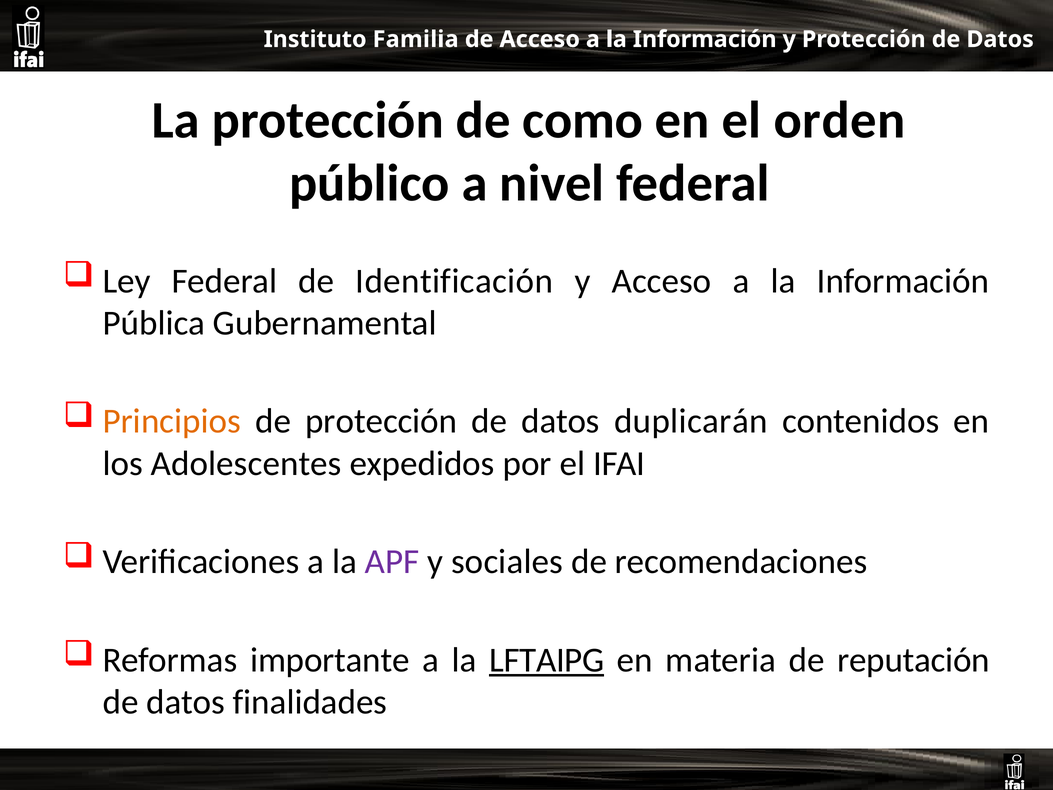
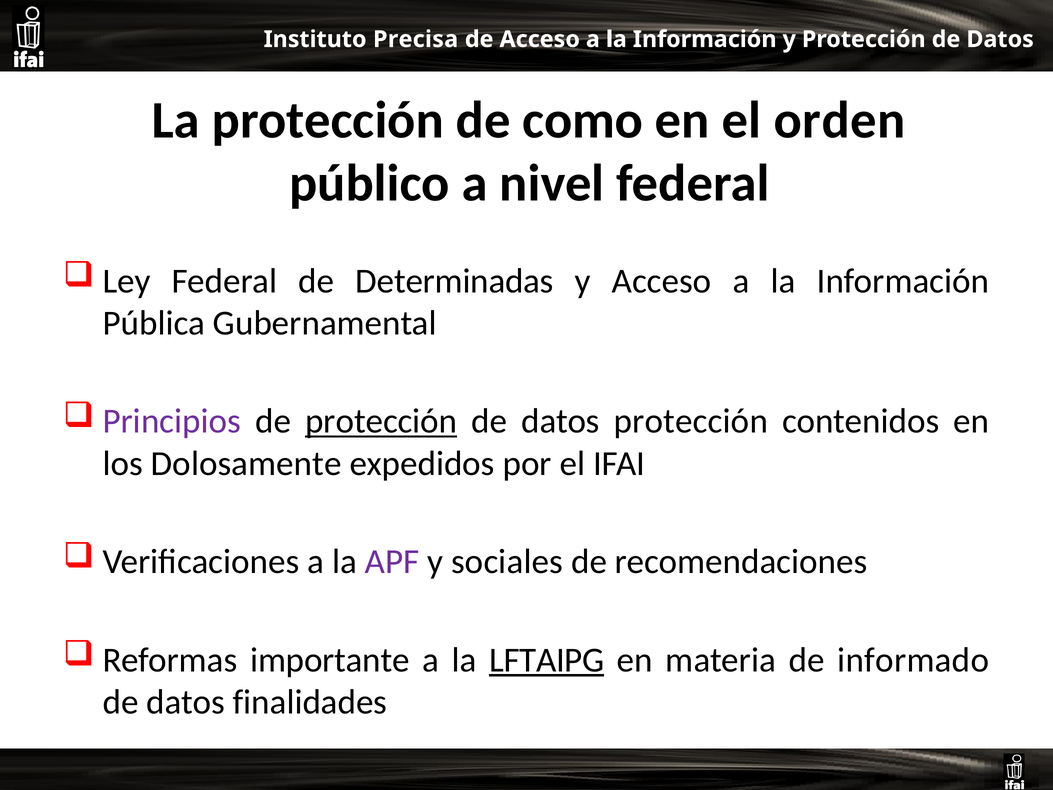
Familia: Familia -> Precisa (416, 39)
Identificación: Identificación -> Determinadas (455, 281)
Principios colour: orange -> purple (172, 421)
protección underline: none -> present (381, 421)
datos duplicarán: duplicarán -> protección (691, 421)
Adolescentes: Adolescentes -> Dolosamente (246, 463)
reputación: reputación -> informado (913, 660)
